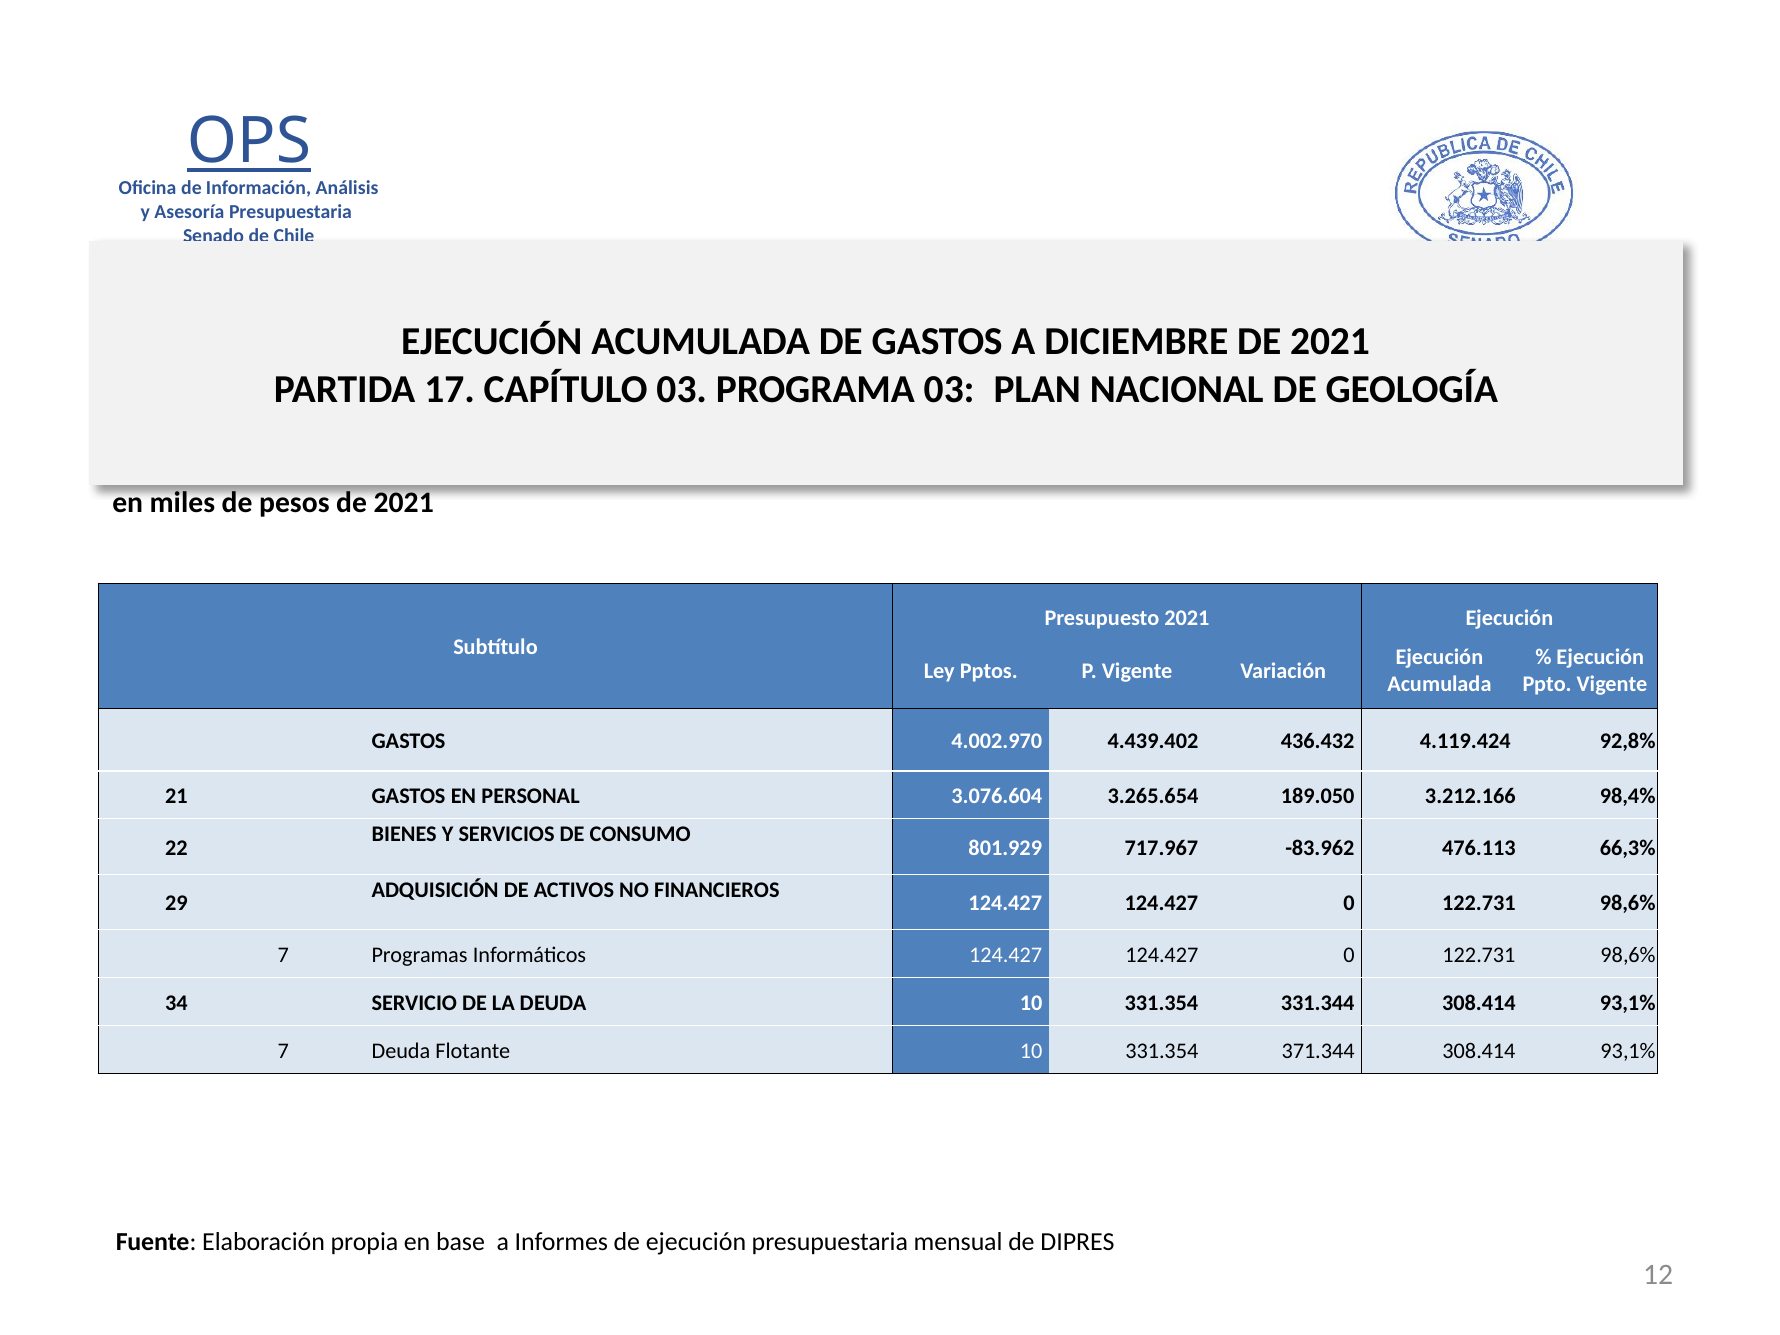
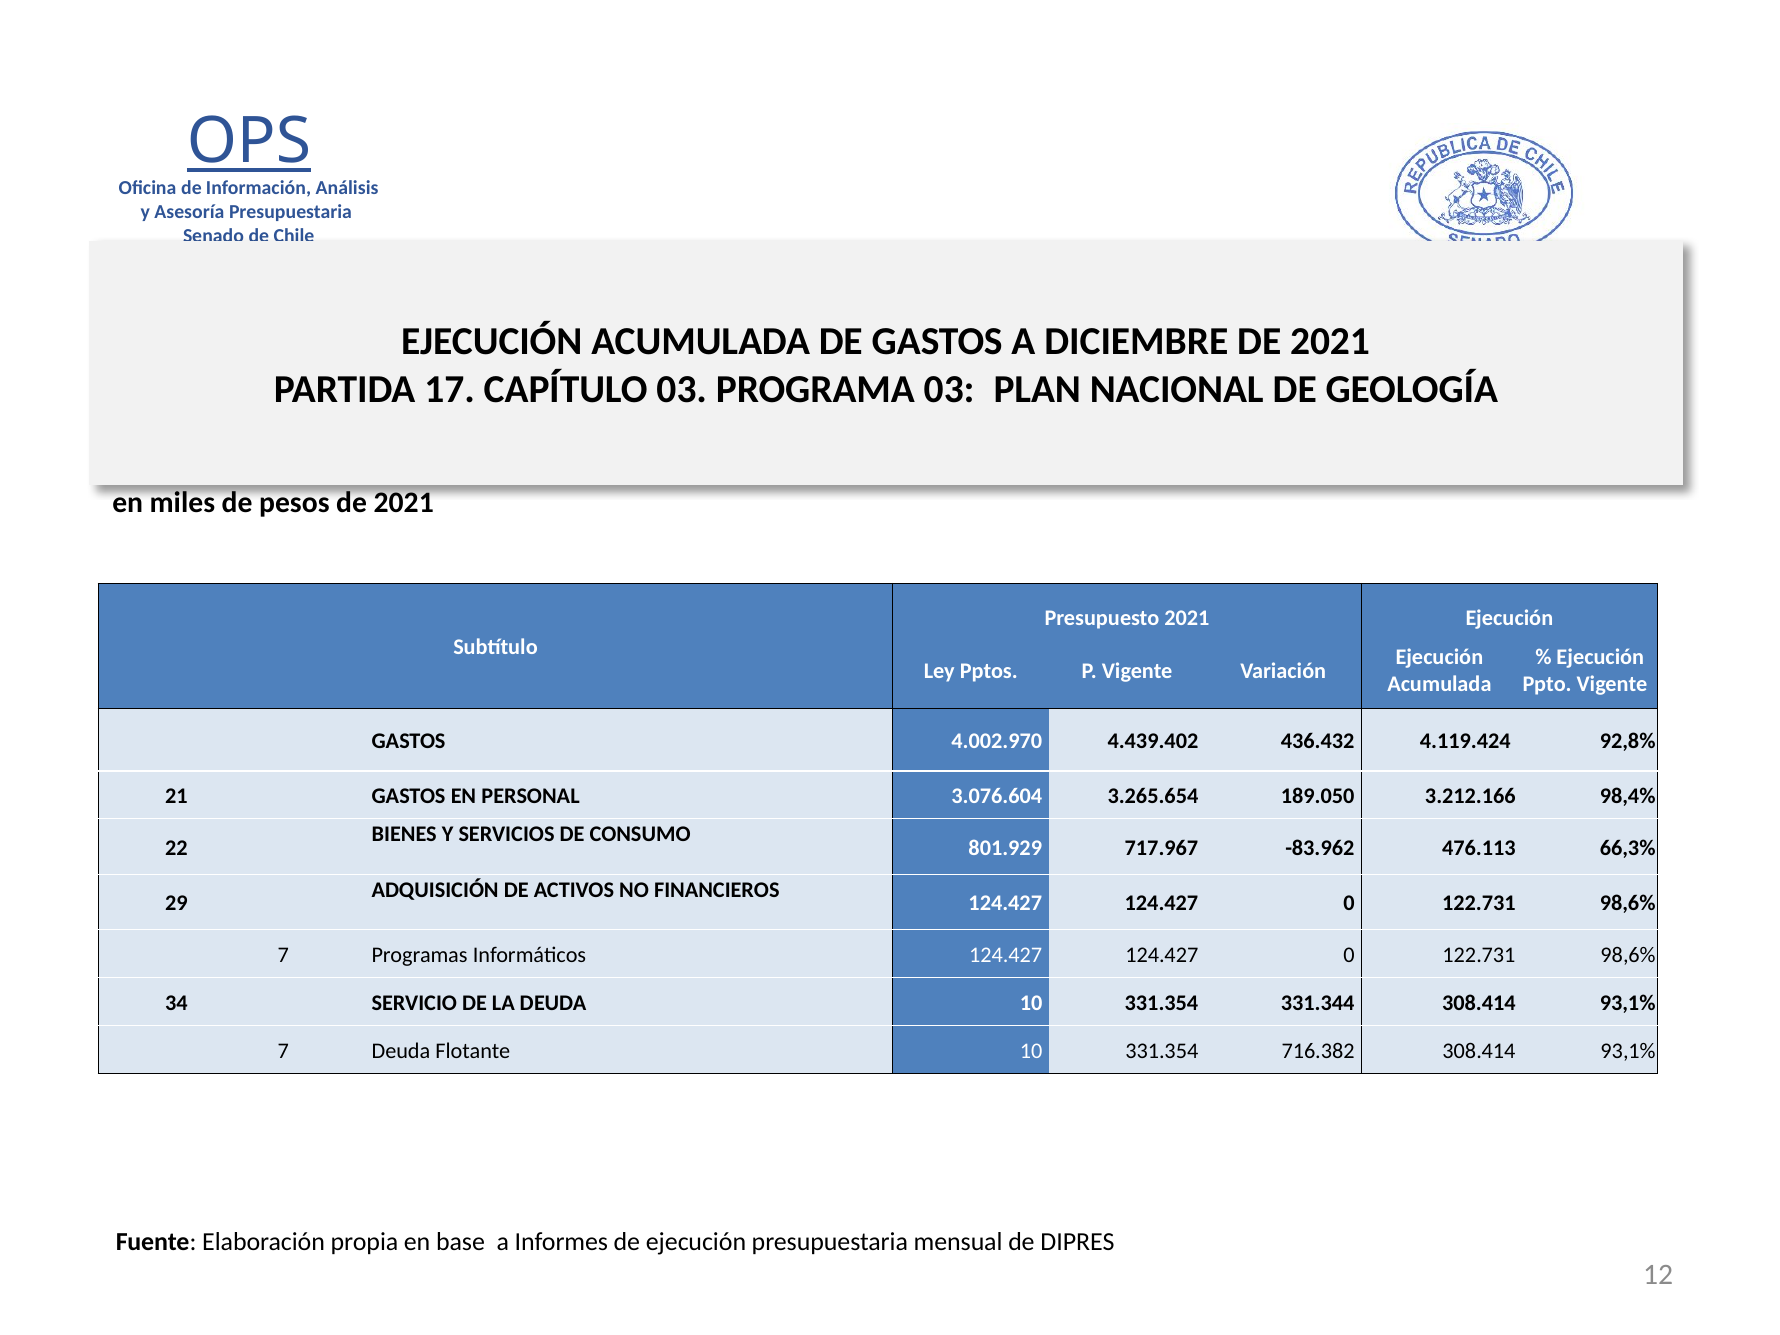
371.344: 371.344 -> 716.382 (1318, 1051)
